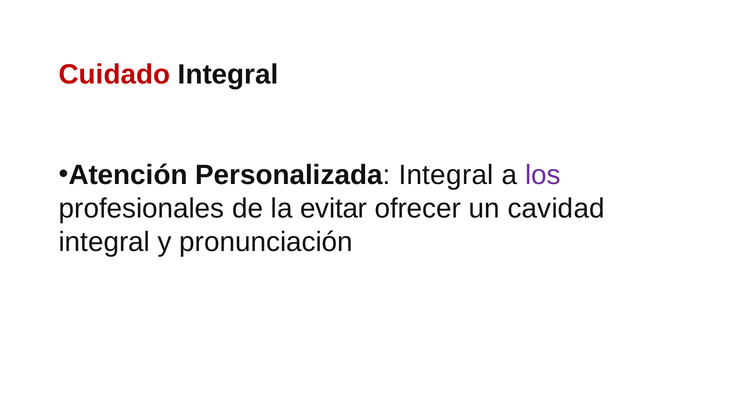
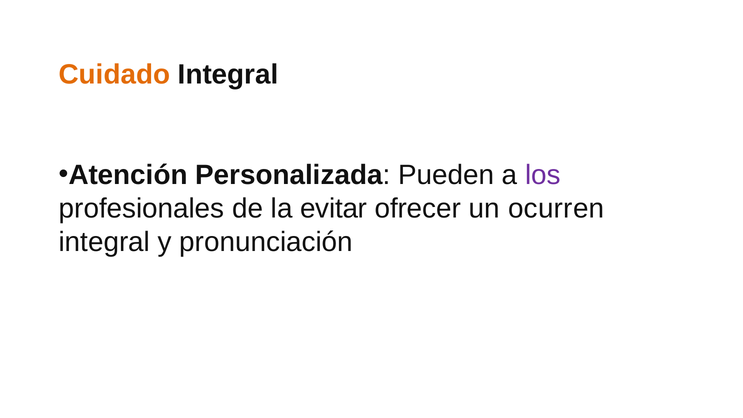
Cuidado colour: red -> orange (114, 75)
Personalizada Integral: Integral -> Pueden (446, 175)
cavidad: cavidad -> ocurren (556, 208)
